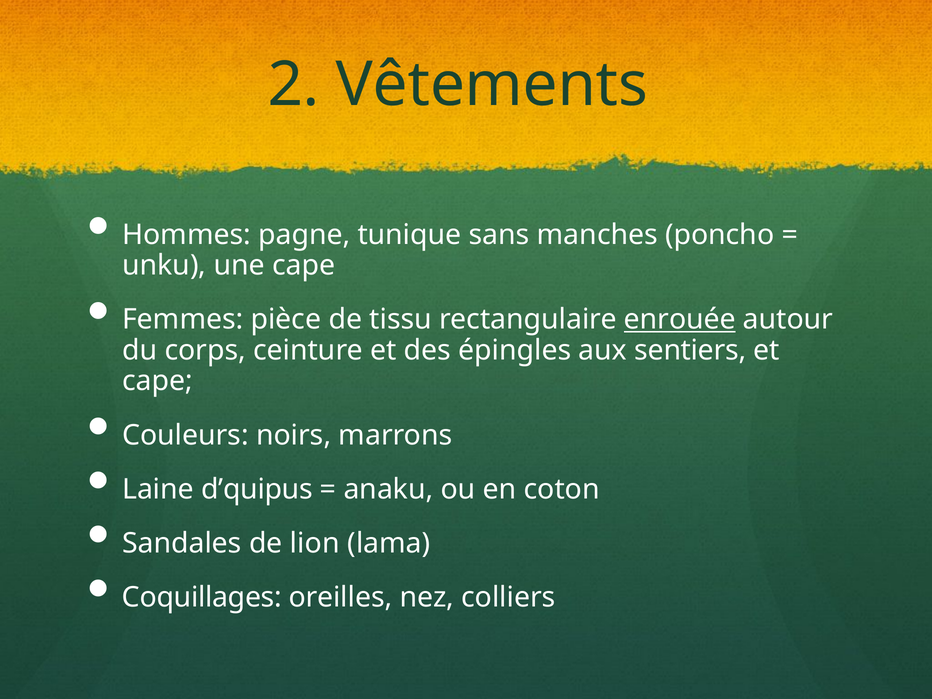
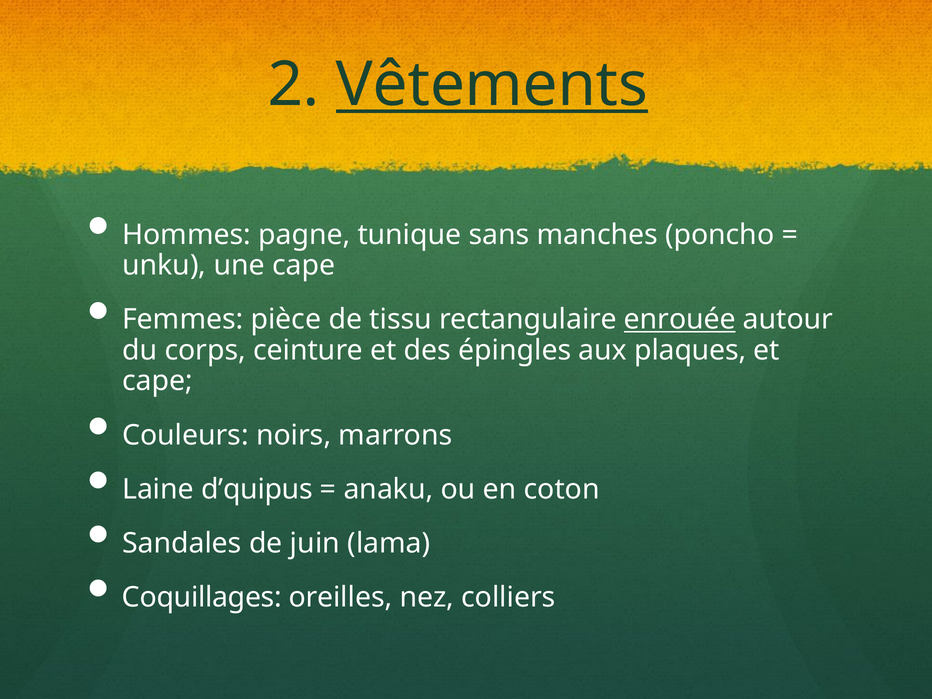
Vêtements underline: none -> present (492, 85)
sentiers: sentiers -> plaques (690, 350)
lion: lion -> juin (315, 543)
